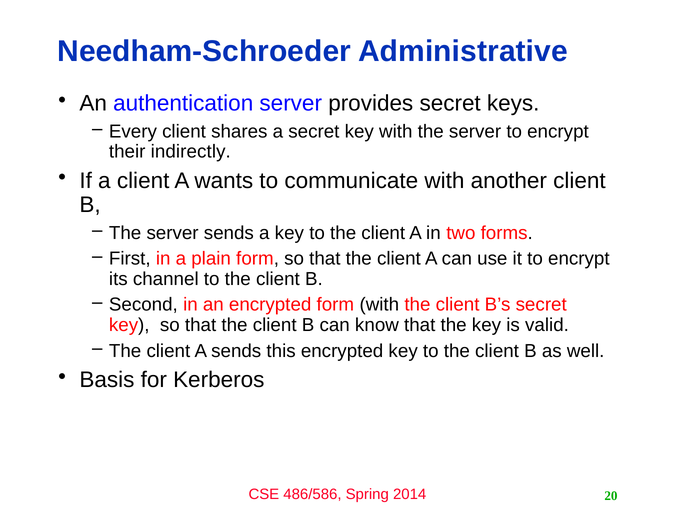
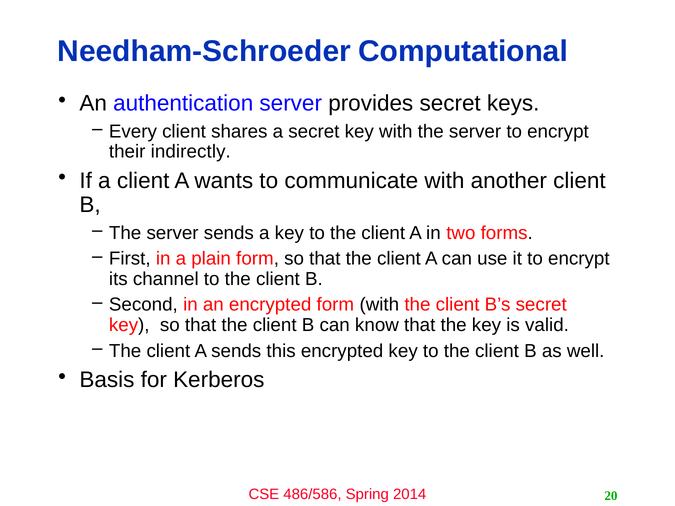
Administrative: Administrative -> Computational (463, 51)
